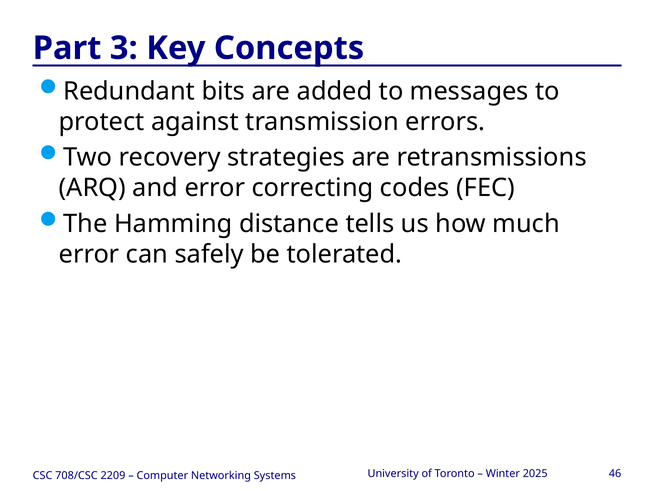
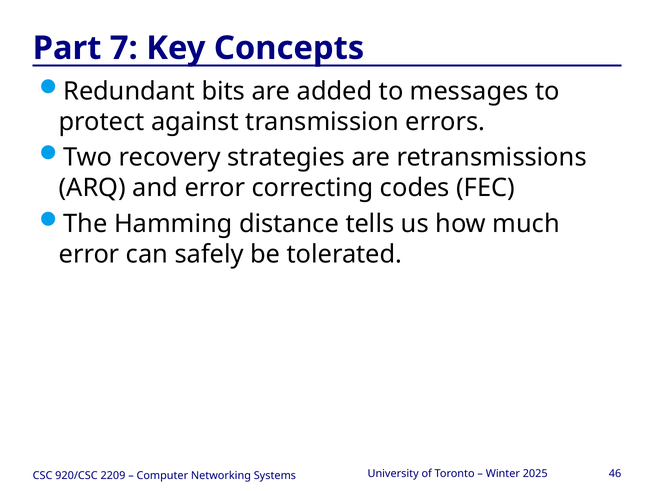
3: 3 -> 7 (124, 48)
708/CSC: 708/CSC -> 920/CSC (76, 475)
